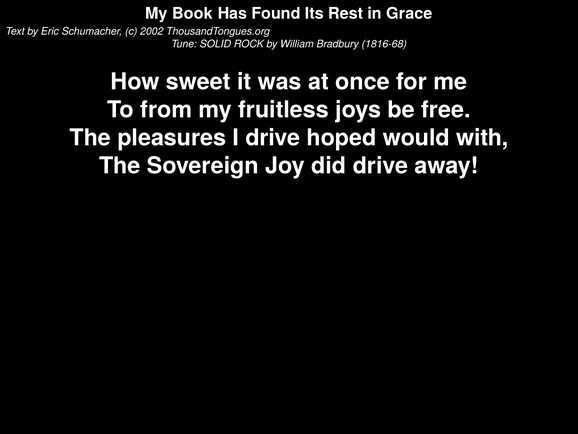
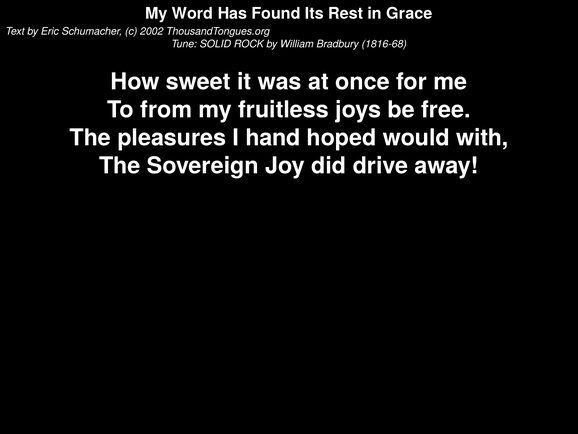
Book: Book -> Word (192, 14)
I drive: drive -> hand (273, 138)
